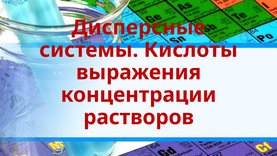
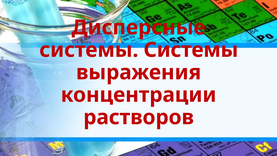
системы Кислоты: Кислоты -> Системы (191, 50)
